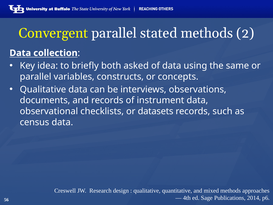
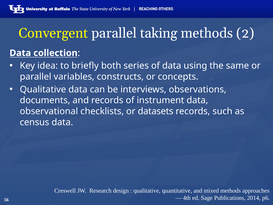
stated: stated -> taking (159, 33)
asked: asked -> series (136, 66)
